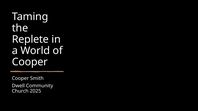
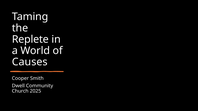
Cooper: Cooper -> Causes (30, 62)
